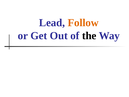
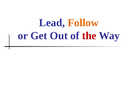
the colour: black -> red (89, 36)
